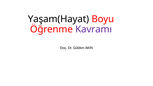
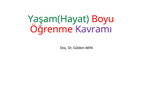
Yaşam(Hayat colour: black -> green (59, 19)
